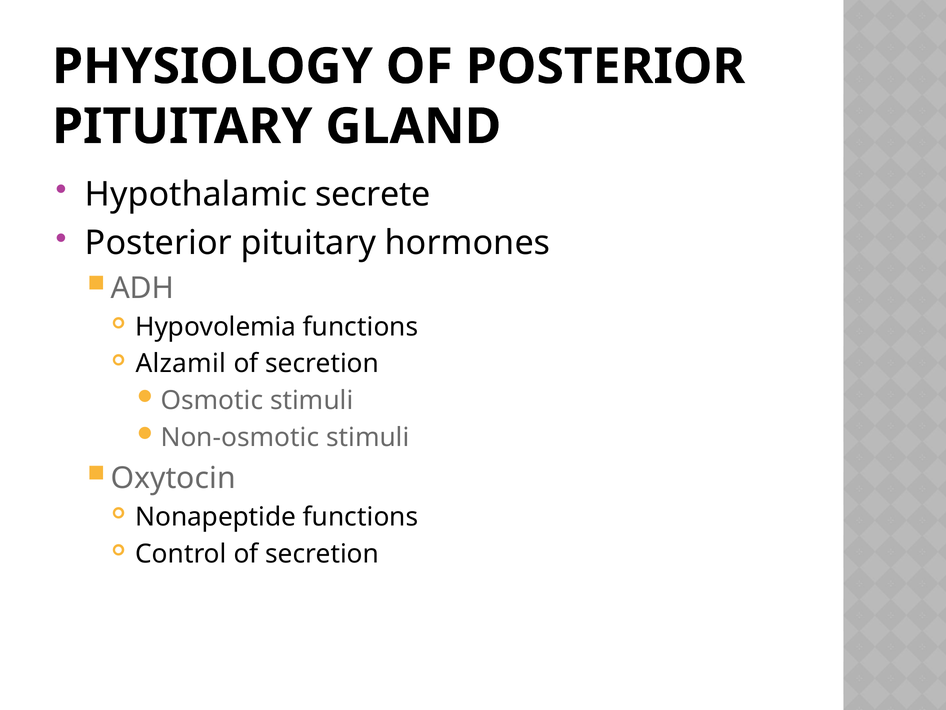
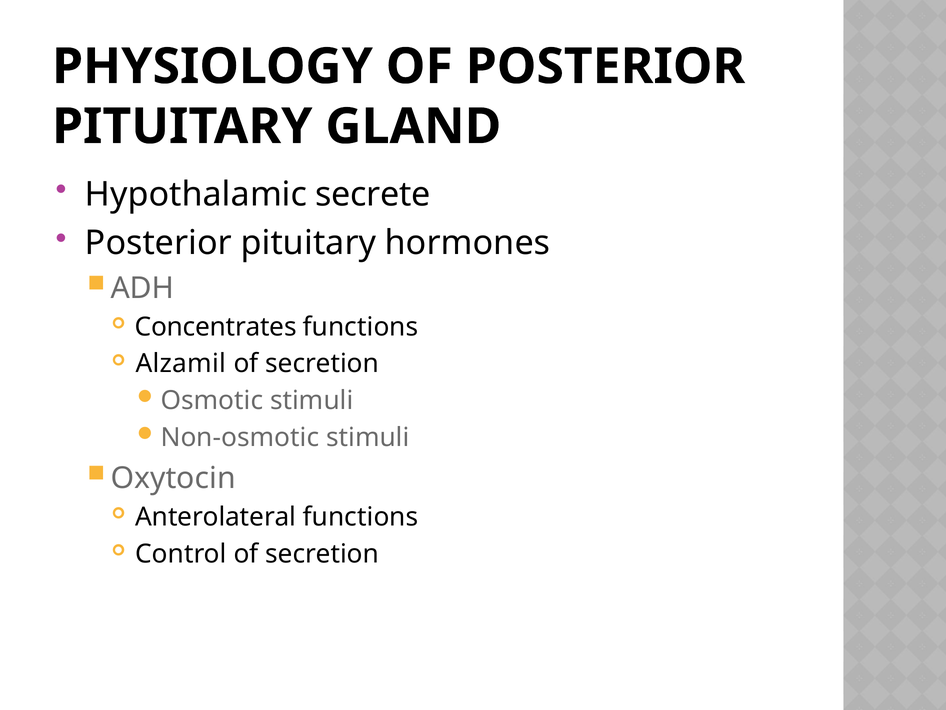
Hypovolemia: Hypovolemia -> Concentrates (216, 327)
Nonapeptide: Nonapeptide -> Anterolateral (216, 517)
